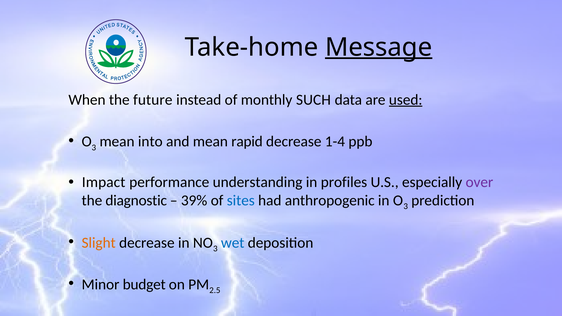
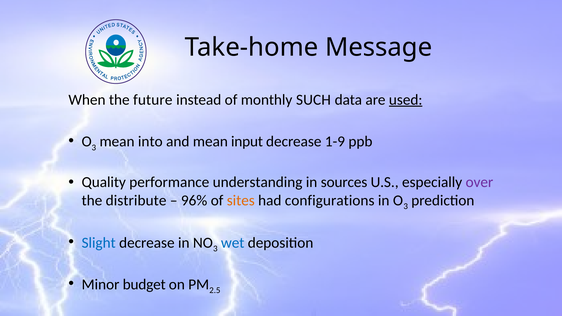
Message underline: present -> none (379, 47)
rapid: rapid -> input (247, 142)
1-4: 1-4 -> 1-9 (335, 142)
Impact: Impact -> Quality (104, 182)
profiles: profiles -> sources (344, 182)
diagnostic: diagnostic -> distribute (136, 200)
39%: 39% -> 96% (194, 200)
sites colour: blue -> orange (241, 200)
anthropogenic: anthropogenic -> configurations (330, 200)
Slight colour: orange -> blue (99, 243)
